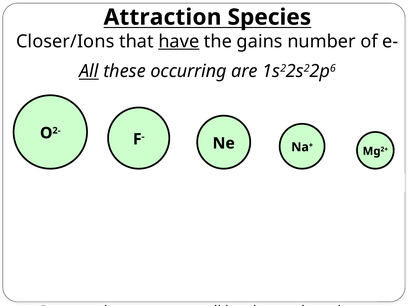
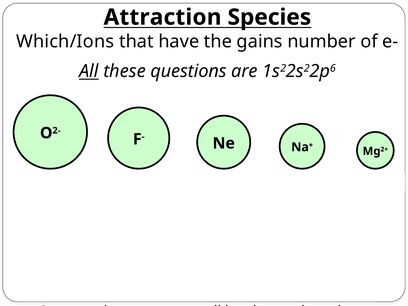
Closer/Ions: Closer/Ions -> Which/Ions (65, 41)
have underline: present -> none (179, 41)
occurring: occurring -> questions (189, 71)
